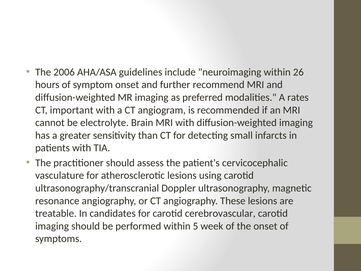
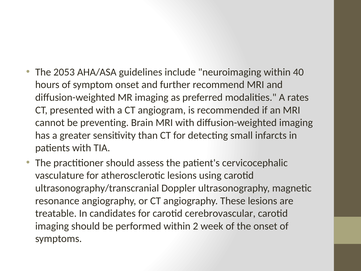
2006: 2006 -> 2053 (64, 72)
26: 26 -> 40 (298, 72)
important: important -> presented (72, 110)
electrolyte: electrolyte -> preventing (104, 123)
5: 5 -> 2 (196, 226)
